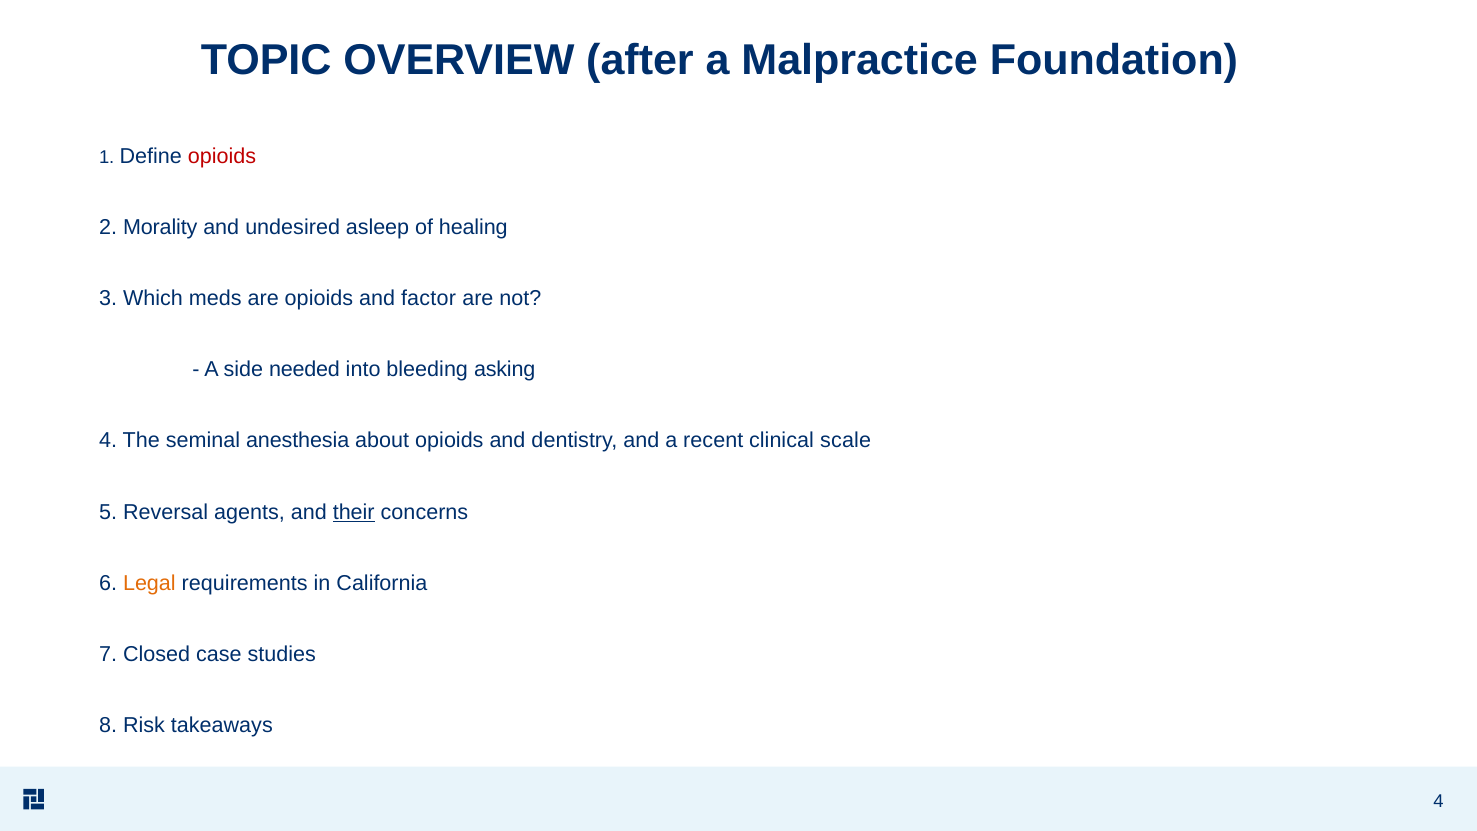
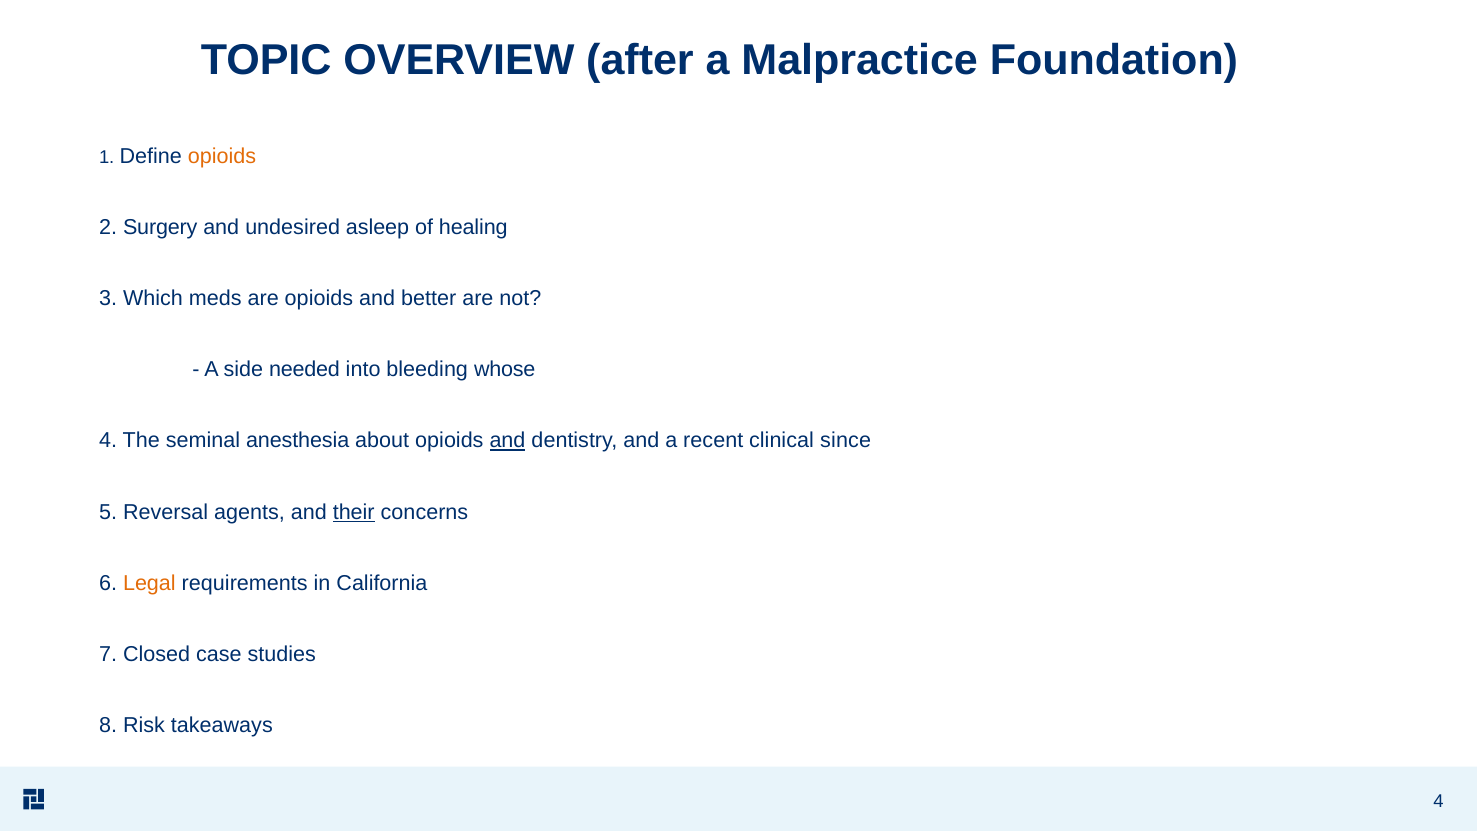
opioids colour: red -> orange (222, 156)
Morality: Morality -> Surgery (160, 227)
factor: factor -> better (429, 298)
asking: asking -> whose (505, 370)
and underline: none -> present (507, 441)
scale: scale -> since (846, 441)
